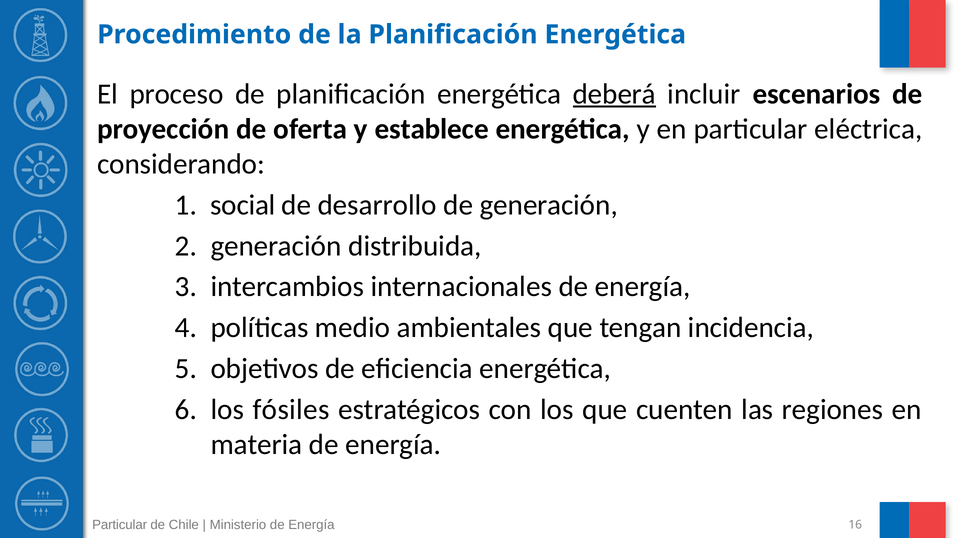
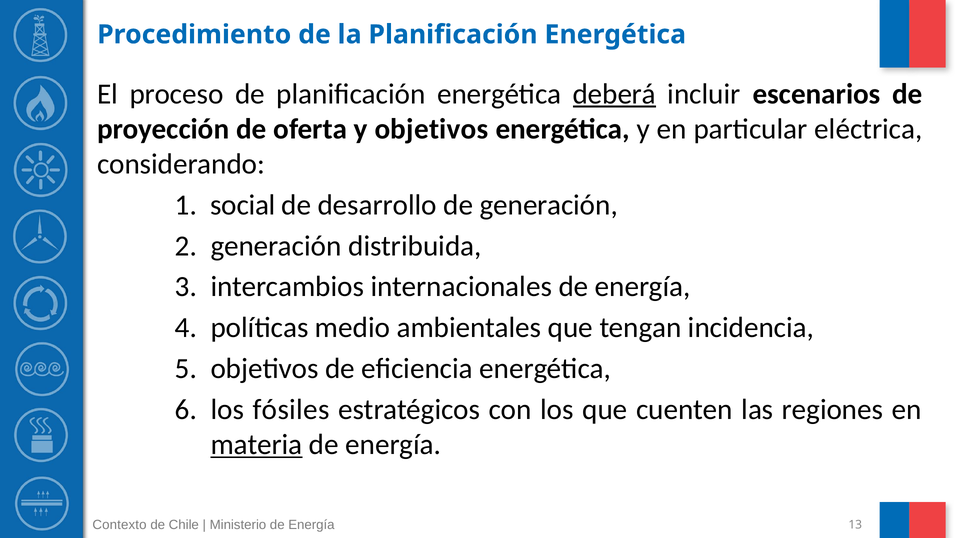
y establece: establece -> objetivos (431, 129)
materia underline: none -> present (257, 444)
Particular: Particular -> Contexto (119, 524)
16: 16 -> 13 (855, 524)
